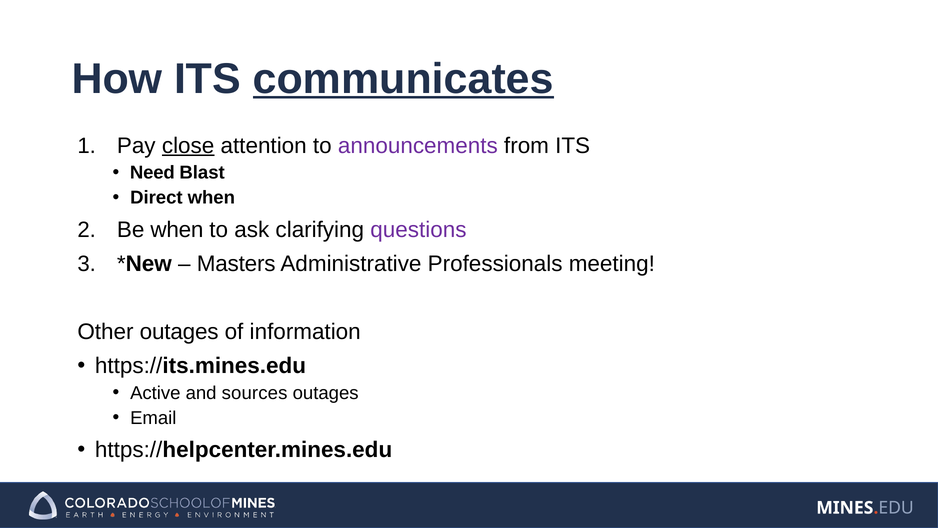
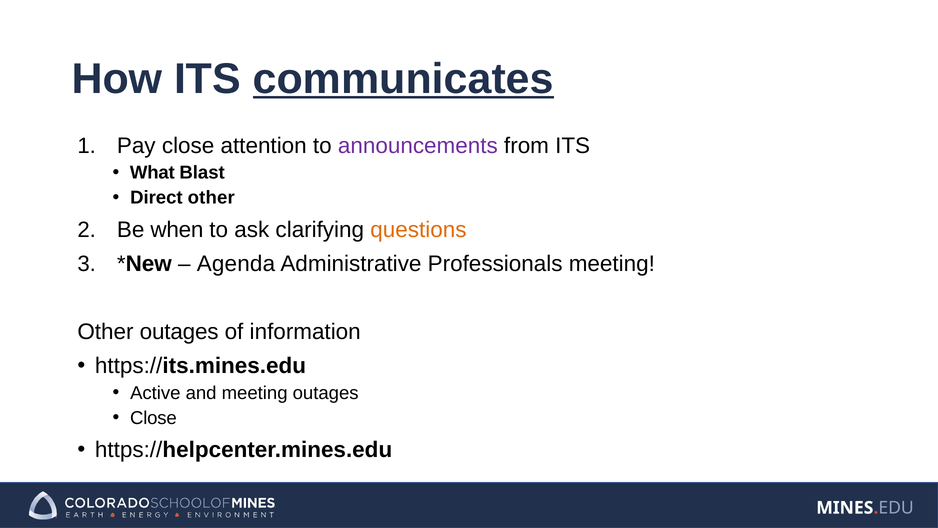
close underline: present -> none (188, 146)
Need: Need -> What (152, 173)
Direct when: when -> other (211, 198)
questions colour: purple -> orange (418, 229)
Masters: Masters -> Agenda (236, 264)
and sources: sources -> meeting (255, 393)
Email: Email -> Close (153, 418)
